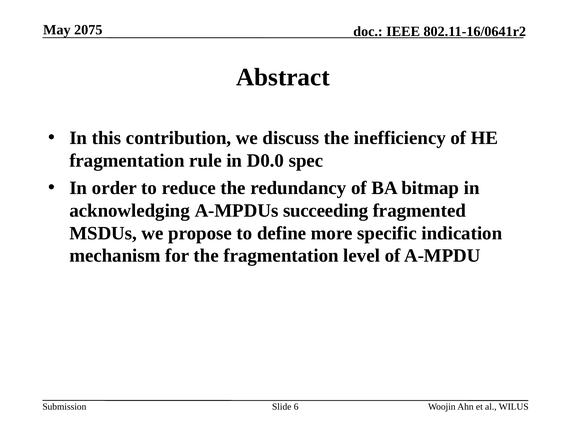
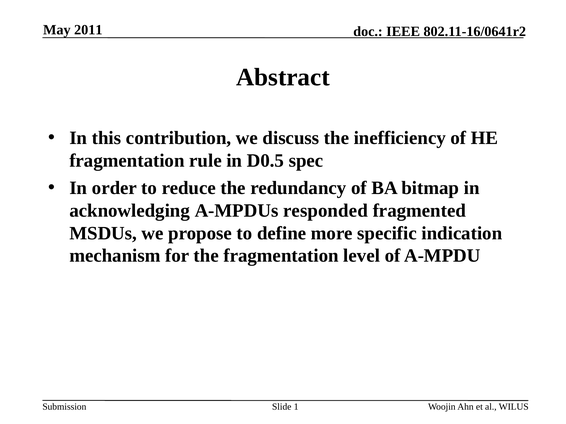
2075: 2075 -> 2011 (88, 30)
D0.0: D0.0 -> D0.5 (265, 161)
succeeding: succeeding -> responded (325, 211)
6: 6 -> 1 (296, 407)
